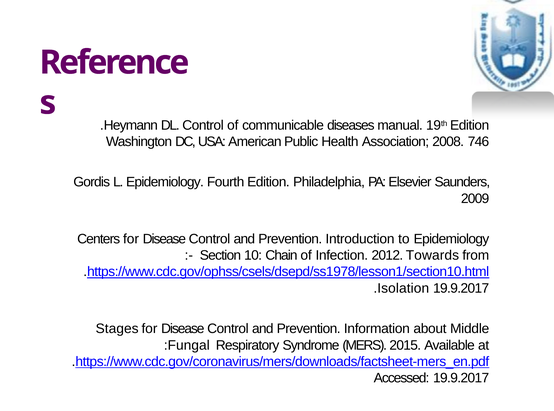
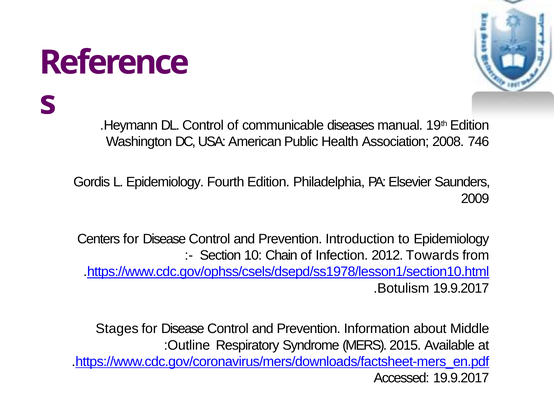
Isolation: Isolation -> Botulism (403, 289)
Fungal: Fungal -> Outline (189, 346)
